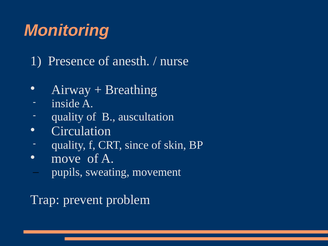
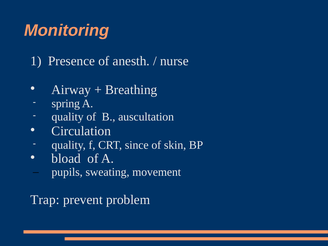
inside: inside -> spring (66, 104)
move: move -> bload (66, 159)
